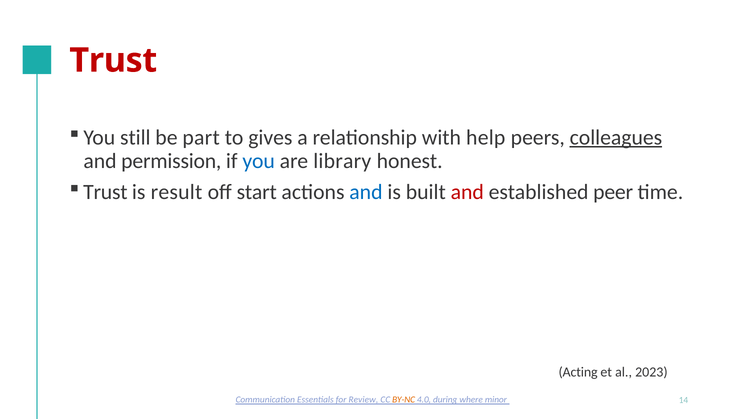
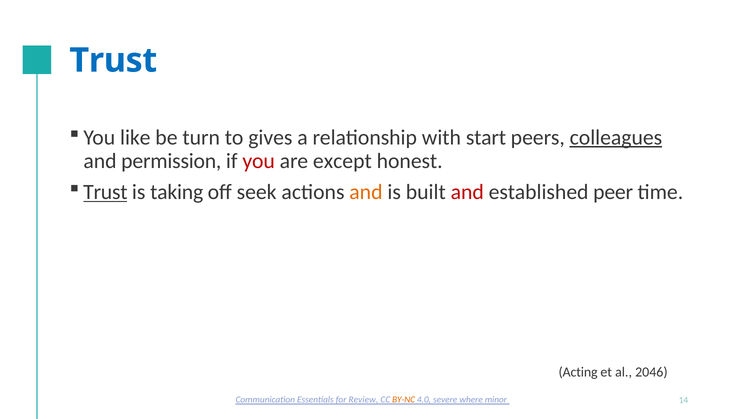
Trust colour: red -> blue (113, 60)
still: still -> like (135, 138)
part: part -> turn (201, 138)
help: help -> start (486, 138)
you colour: blue -> red (259, 161)
library: library -> except (342, 161)
Trust underline: none -> present (105, 192)
result: result -> taking (177, 192)
start: start -> seek (257, 192)
and colour: blue -> orange (366, 192)
2023: 2023 -> 2046 (651, 372)
during: during -> severe (445, 400)
